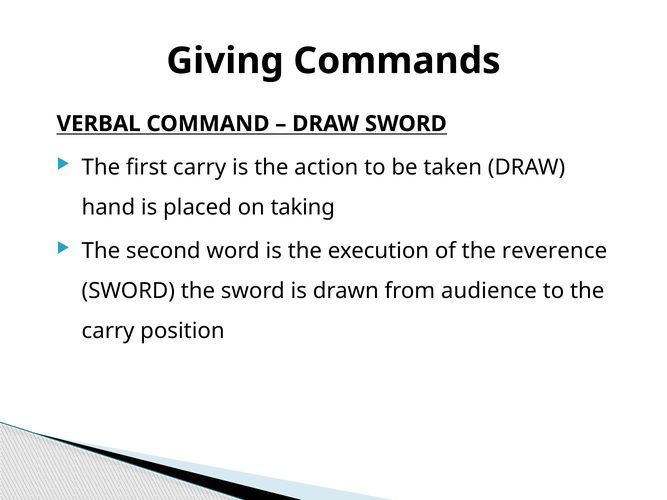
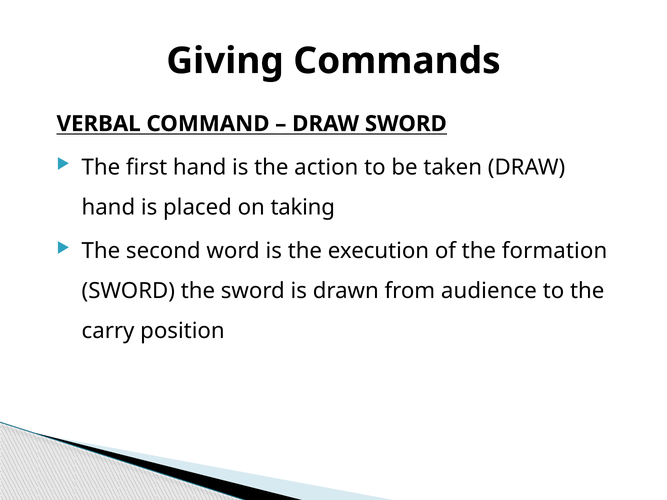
first carry: carry -> hand (200, 168)
reverence: reverence -> formation (555, 251)
